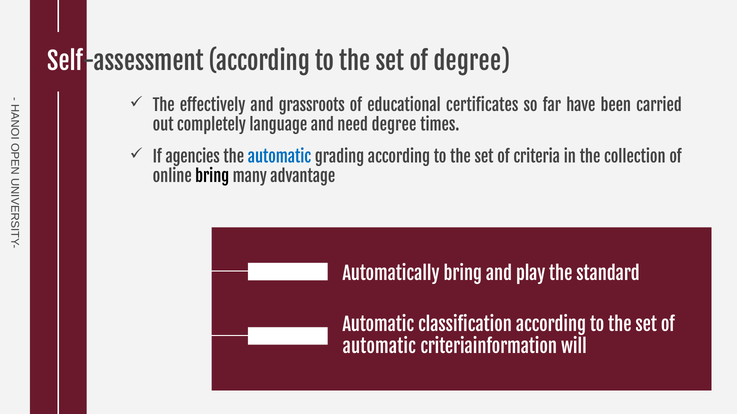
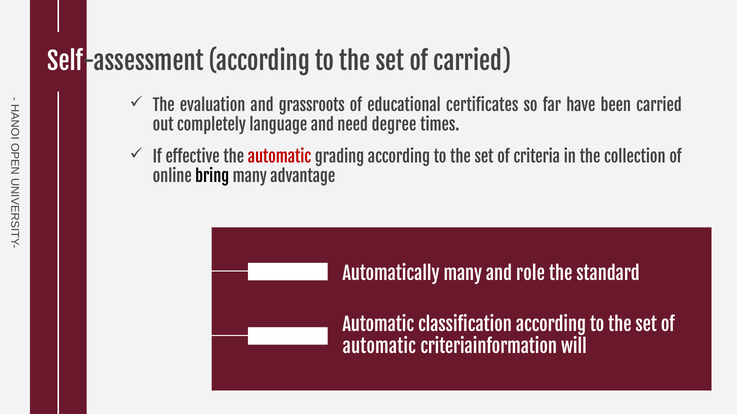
of degree: degree -> carried (472, 62)
effectively: effectively -> evaluation (213, 106)
agencies: agencies -> effective (193, 158)
automatic colour: blue -> red (280, 158)
Automatically bring: bring -> many (463, 275)
play: play -> role (531, 275)
